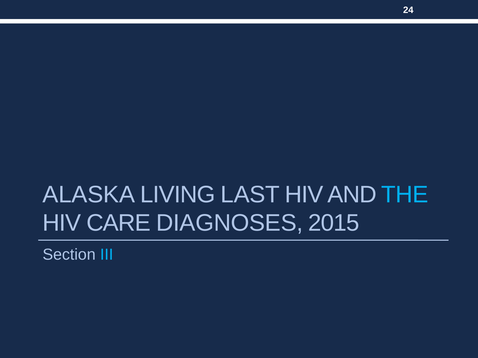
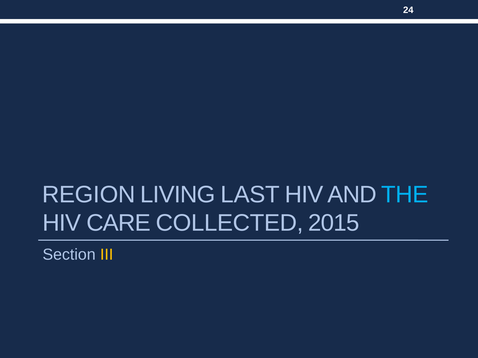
ALASKA: ALASKA -> REGION (89, 195)
DIAGNOSES: DIAGNOSES -> COLLECTED (230, 223)
III colour: light blue -> yellow (107, 255)
